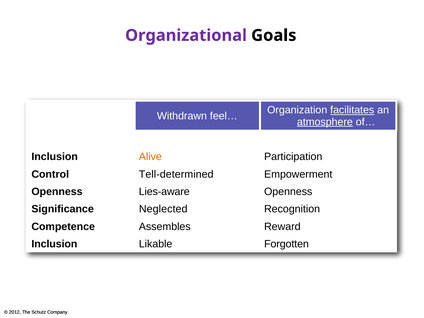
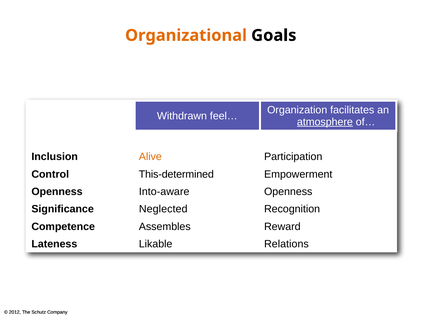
Organizational colour: purple -> orange (186, 35)
facilitates underline: present -> none (352, 110)
Tell-determined: Tell-determined -> This-determined (176, 174)
Lies-aware: Lies-aware -> Into-aware (164, 192)
Inclusion: Inclusion -> Lateness (54, 244)
Forgotten: Forgotten -> Relations (286, 244)
